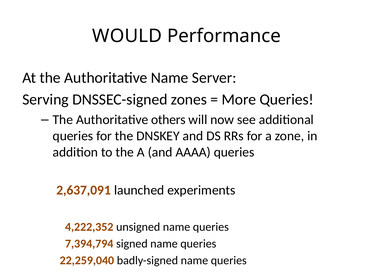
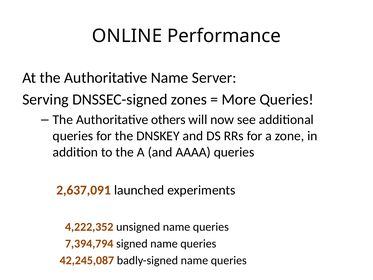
WOULD: WOULD -> ONLINE (127, 36)
22,259,040: 22,259,040 -> 42,245,087 (87, 260)
